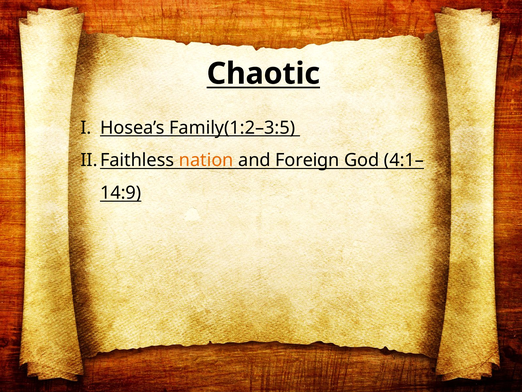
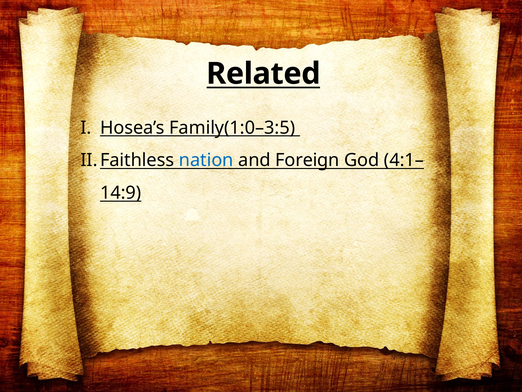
Chaotic: Chaotic -> Related (263, 74)
Family(1:2–3:5: Family(1:2–3:5 -> Family(1:0–3:5 (232, 128)
nation colour: orange -> blue (206, 160)
